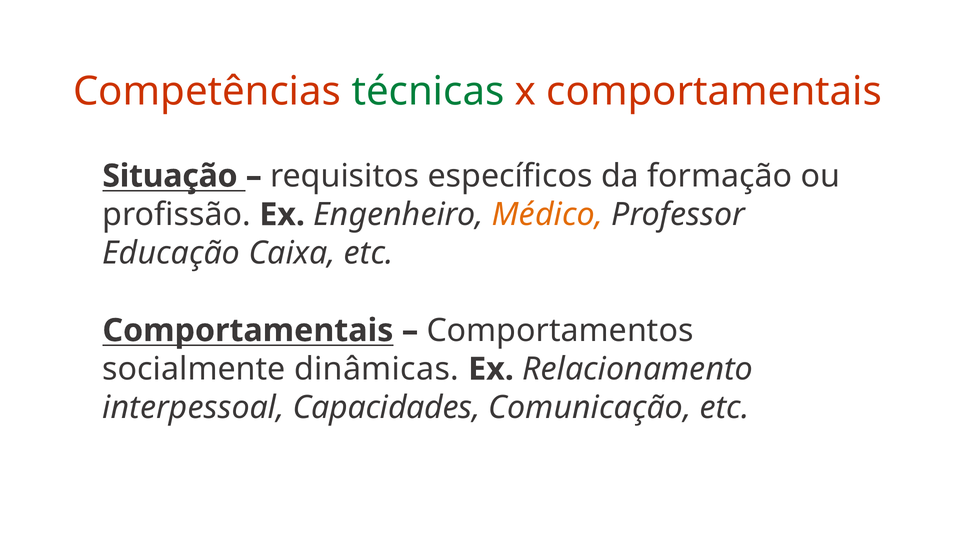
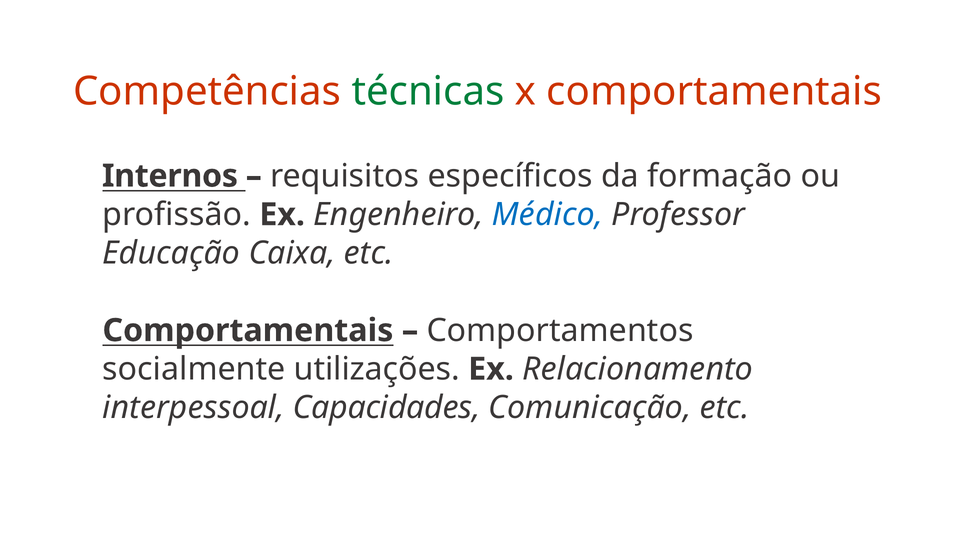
Situação: Situação -> Internos (170, 176)
Médico colour: orange -> blue (547, 215)
dinâmicas: dinâmicas -> utilizações (377, 369)
